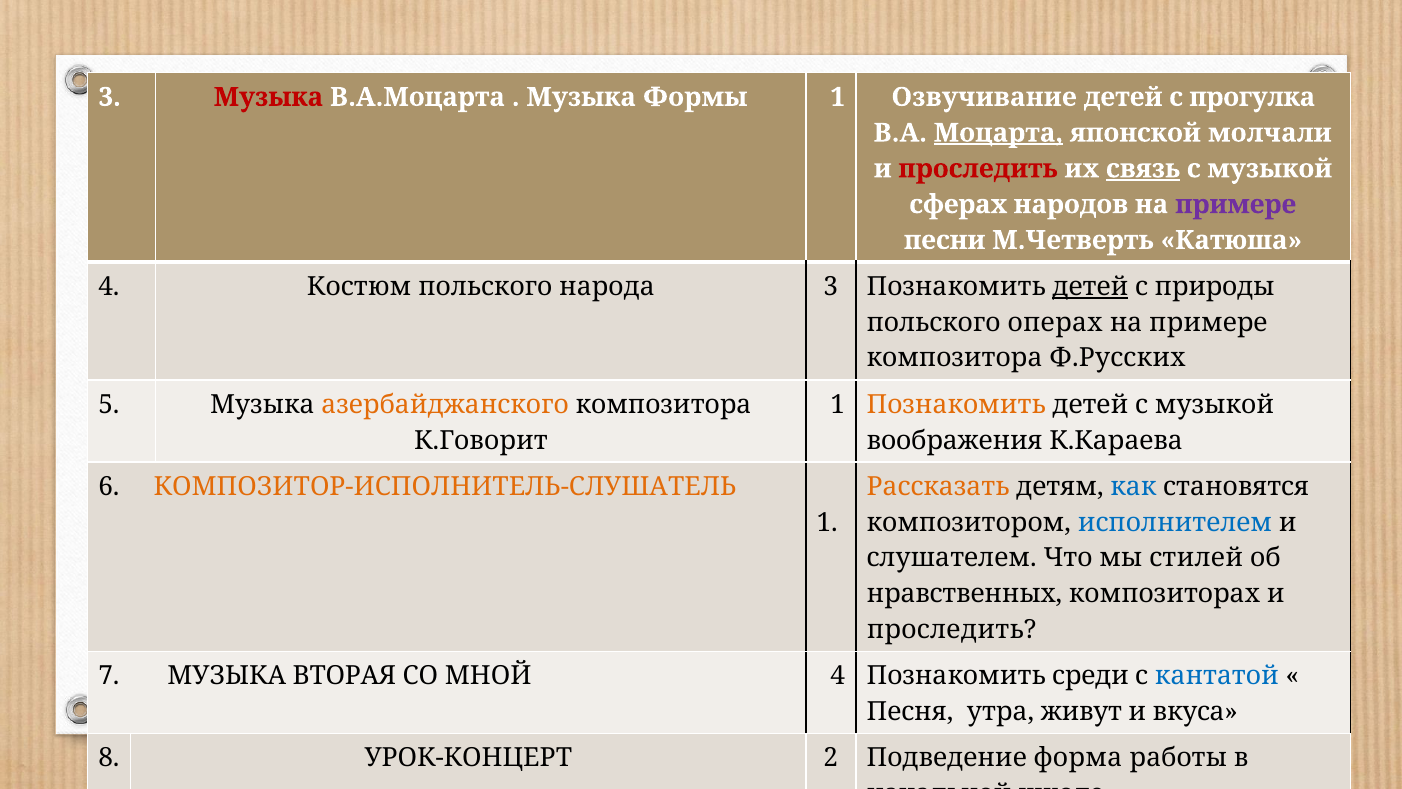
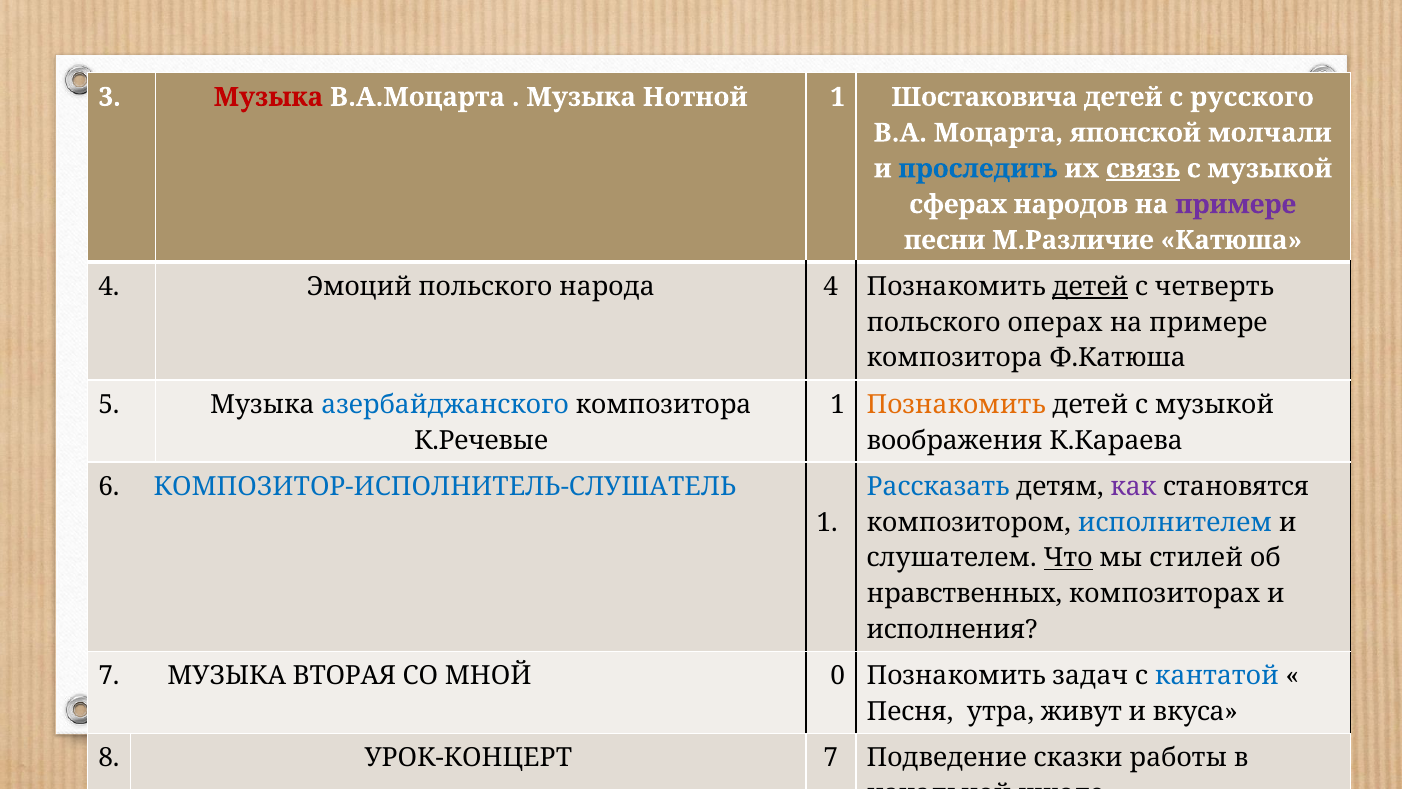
Формы: Формы -> Нотной (695, 97)
Озвучивание: Озвучивание -> Шостаковича (984, 97)
прогулка: прогулка -> русского (1252, 97)
Моцарта underline: present -> none (998, 133)
проследить colour: red -> blue (978, 169)
М.Четверть: М.Четверть -> М.Различие (1073, 240)
Костюм: Костюм -> Эмоций (359, 286)
народа 3: 3 -> 4 (831, 286)
природы: природы -> четверть (1214, 286)
Ф.Русских: Ф.Русских -> Ф.Катюша (1118, 358)
азербайджанского colour: orange -> blue (445, 404)
К.Говорит: К.Говорит -> К.Речевые (481, 440)
КОМПОЗИТОР-ИСПОЛНИТЕЛЬ-СЛУШАТЕЛЬ colour: orange -> blue (445, 486)
Рассказать colour: orange -> blue (938, 486)
как colour: blue -> purple (1133, 486)
Что underline: none -> present (1068, 558)
проследить: проследить -> исполнения (952, 630)
МНОЙ 4: 4 -> 0 (838, 676)
среди: среди -> задач (1090, 676)
УРОК-КОНЦЕРТ 2: 2 -> 7 (831, 758)
форма: форма -> сказки (1078, 758)
